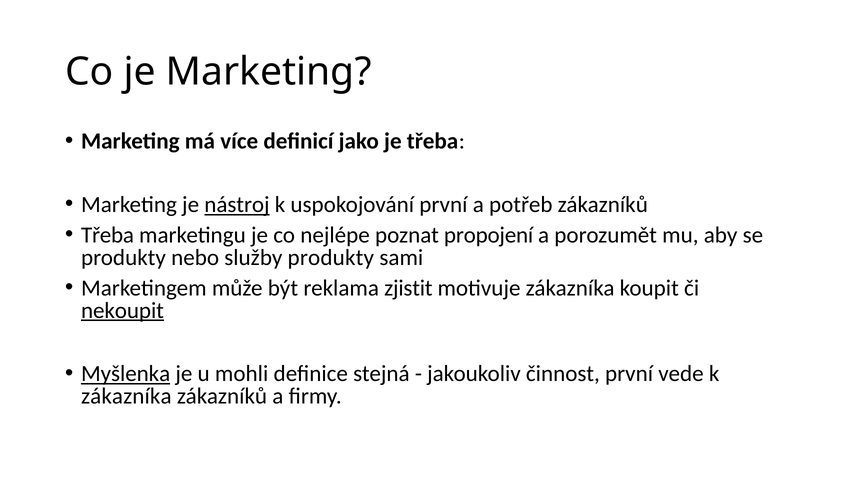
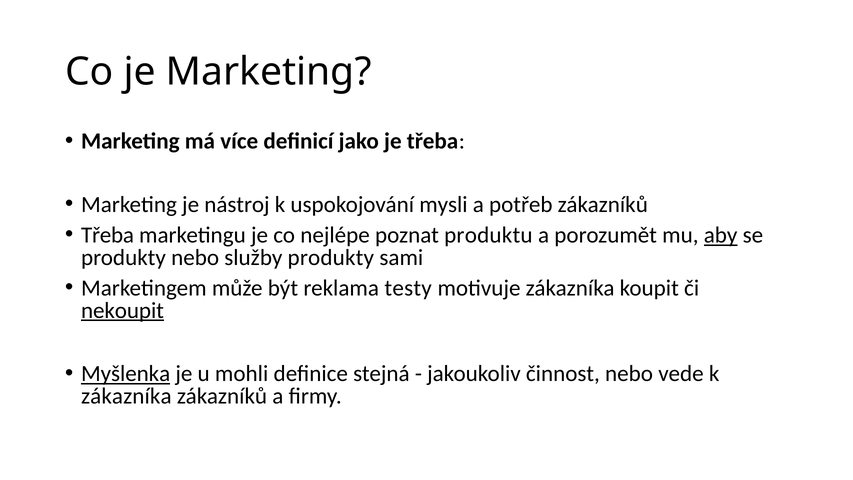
nástroj underline: present -> none (237, 205)
uspokojování první: první -> mysli (443, 205)
propojení: propojení -> produktu (488, 235)
aby underline: none -> present (721, 235)
zjistit: zjistit -> testy (408, 288)
činnost první: první -> nebo (629, 374)
